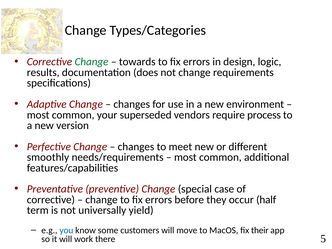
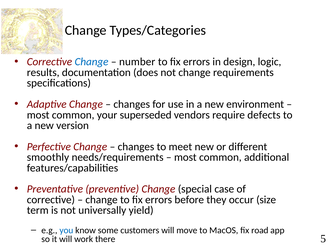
Change colour: green -> blue (92, 62)
towards: towards -> number (137, 62)
process: process -> defects (264, 115)
half: half -> size (266, 200)
their: their -> road (260, 230)
